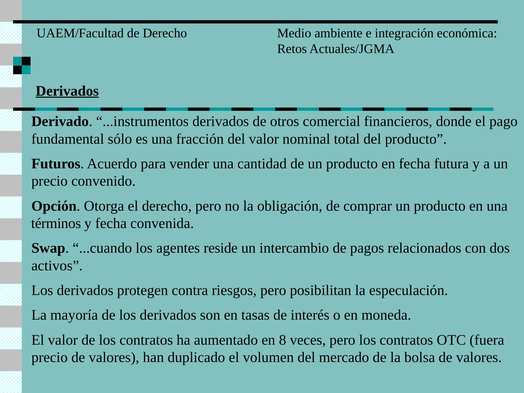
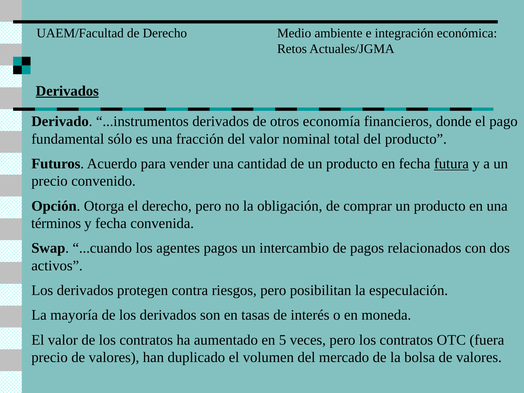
comercial: comercial -> economía (332, 121)
futura underline: none -> present (451, 164)
agentes reside: reside -> pagos (221, 248)
8: 8 -> 5 (283, 340)
